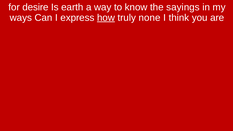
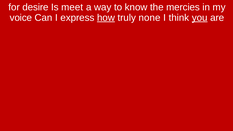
earth: earth -> meet (72, 7)
sayings: sayings -> mercies (183, 7)
ways: ways -> voice (21, 18)
you underline: none -> present (200, 18)
